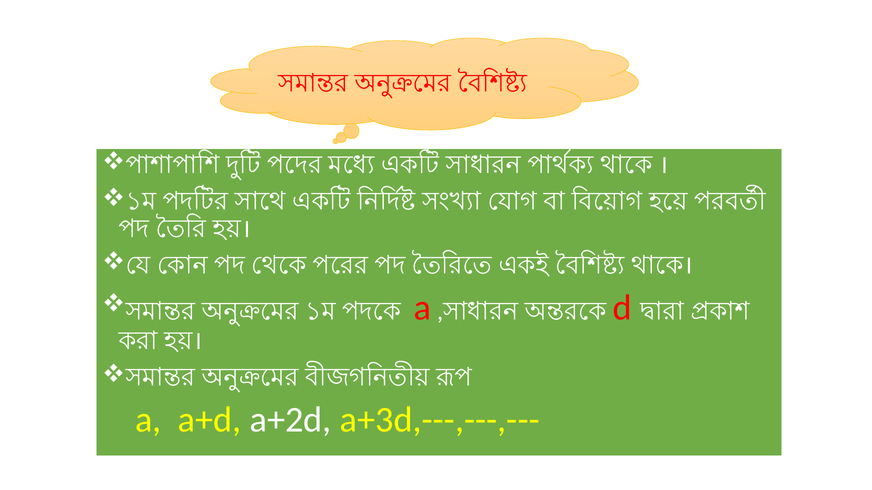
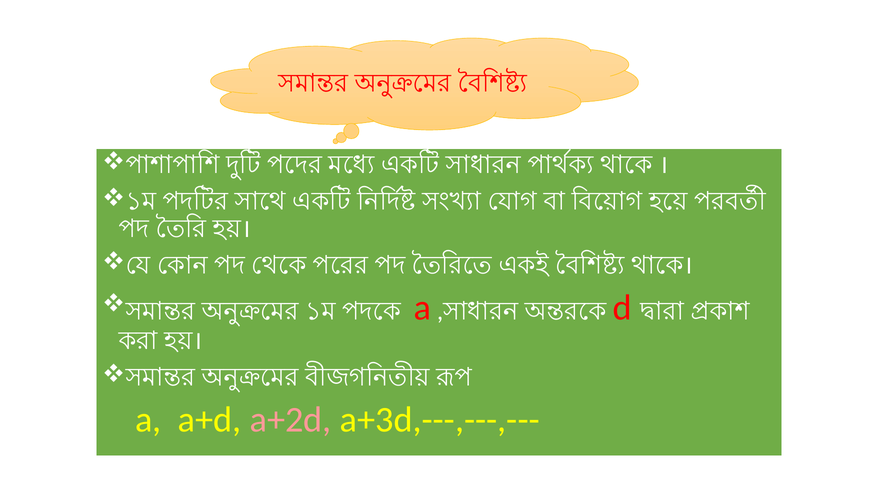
a+2d colour: white -> pink (291, 420)
